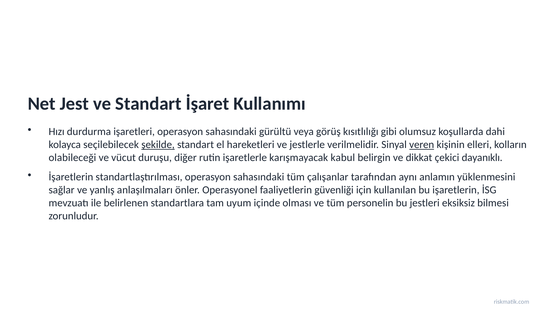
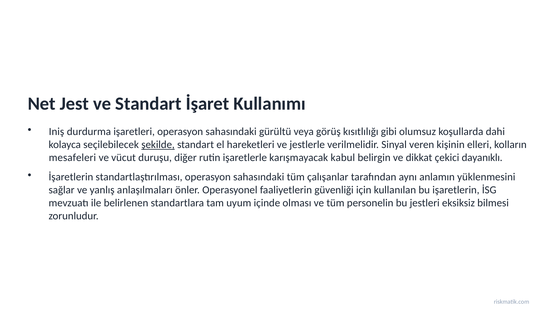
Hızı: Hızı -> Iniş (57, 132)
veren underline: present -> none (422, 145)
olabileceği: olabileceği -> mesafeleri (72, 158)
